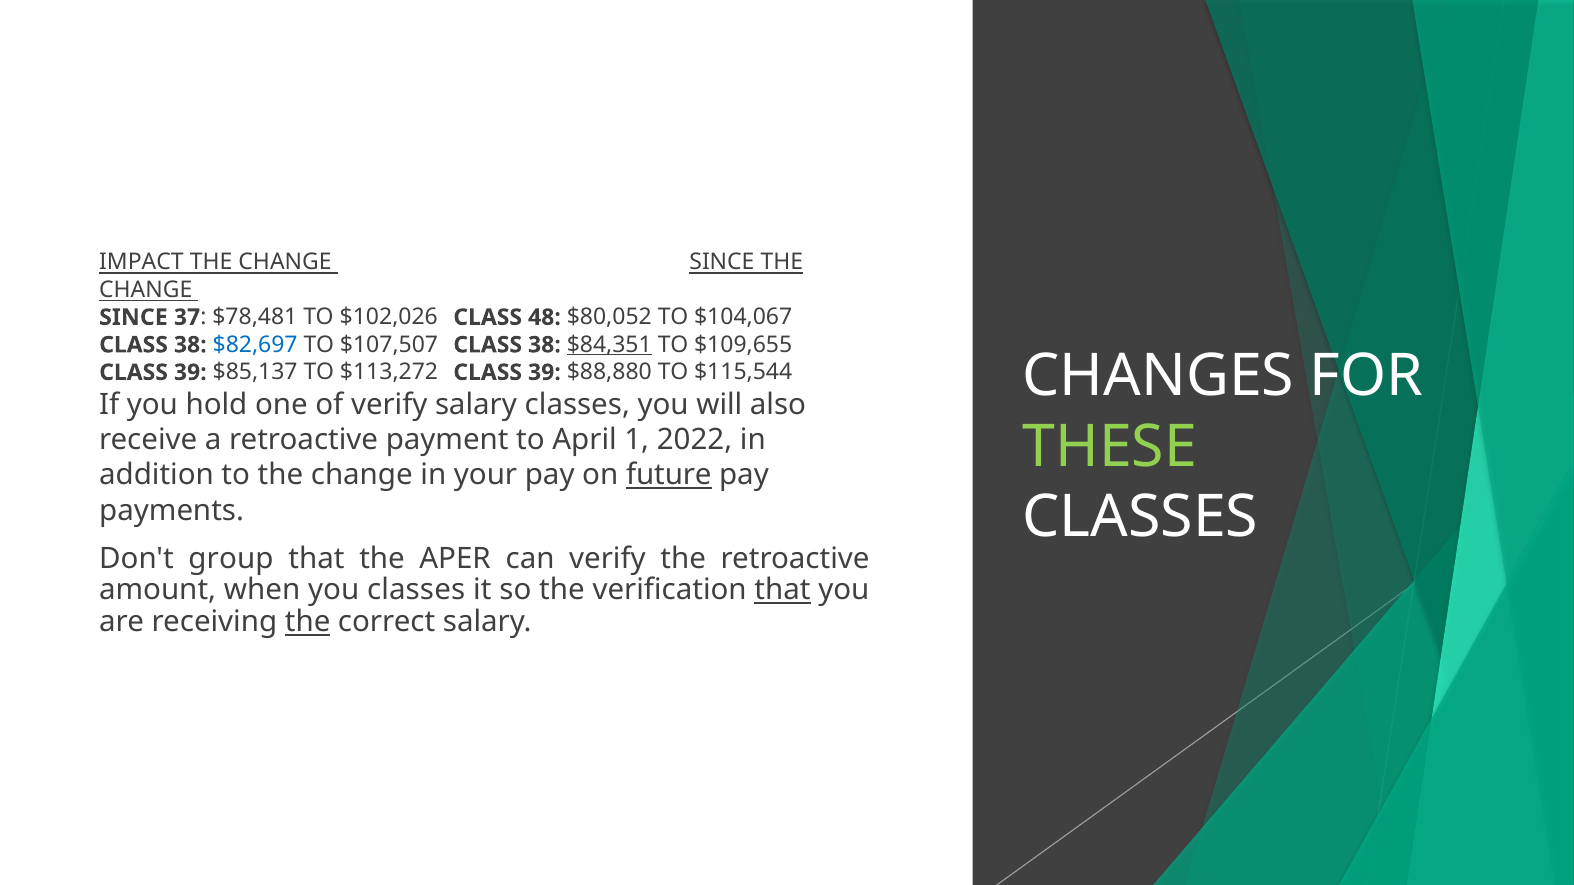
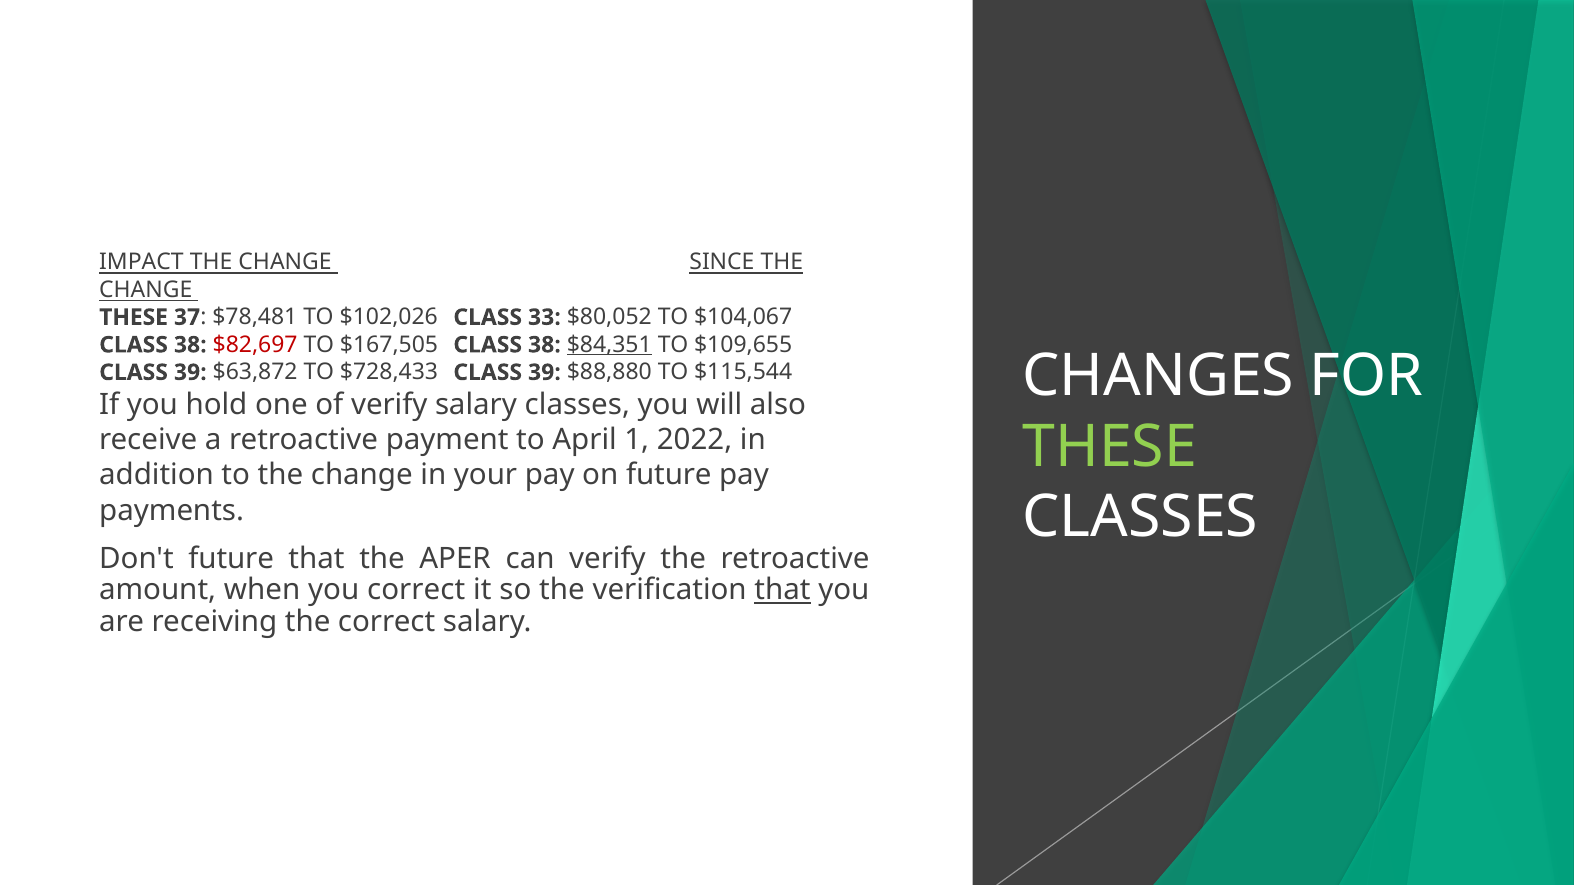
SINCE: SINCE -> THESE (134, 317)
48: 48 -> 33 (544, 317)
$82,697 colour: blue -> red (255, 345)
$107,507: $107,507 -> $167,505 (389, 345)
$85,137: $85,137 -> $63,872 (255, 373)
$113,272: $113,272 -> $728,433 (389, 373)
future underline: present -> none (669, 475)
Don't group: group -> future (231, 559)
you classes: classes -> correct (416, 590)
the underline: present -> none (308, 622)
